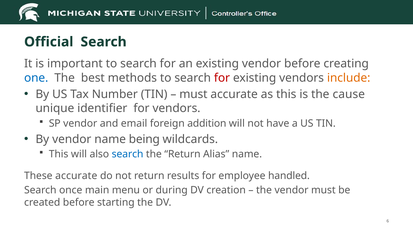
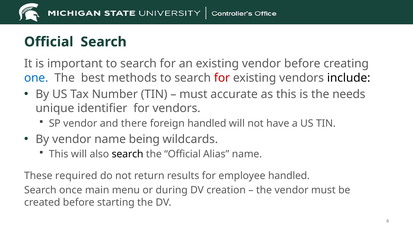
include colour: orange -> black (349, 78)
cause: cause -> needs (349, 94)
email: email -> there (134, 124)
foreign addition: addition -> handled (207, 124)
search colour: blue -> black (128, 154)
the Return: Return -> Official (182, 154)
These accurate: accurate -> required (76, 176)
